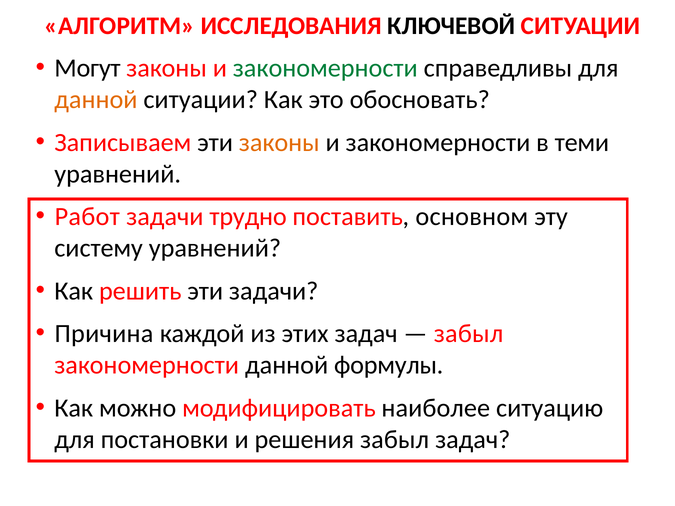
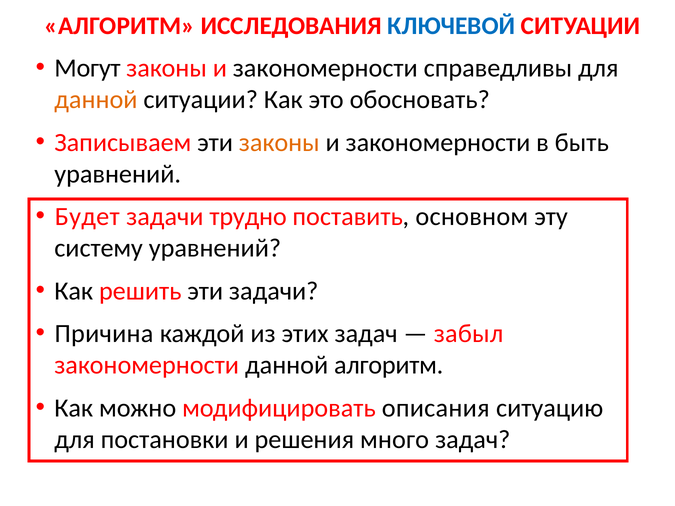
КЛЮЧЕВОЙ colour: black -> blue (451, 26)
закономерности colour: green -> black (325, 68)
теми: теми -> быть (582, 143)
Работ: Работ -> Будет (87, 217)
данной формулы: формулы -> алгоритм (389, 365)
наиболее: наиболее -> описания (436, 408)
решения забыл: забыл -> много (395, 440)
